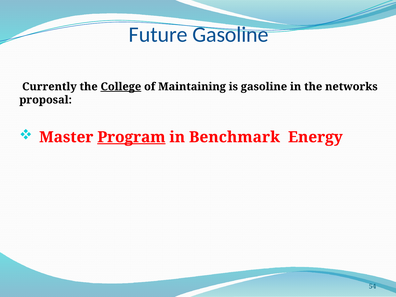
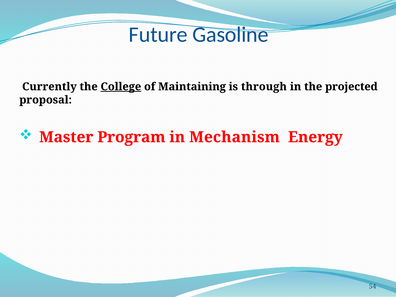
is gasoline: gasoline -> through (264, 87)
networks: networks -> projected (351, 87)
Program underline: present -> none (131, 137)
Benchmark: Benchmark -> Mechanism (234, 137)
